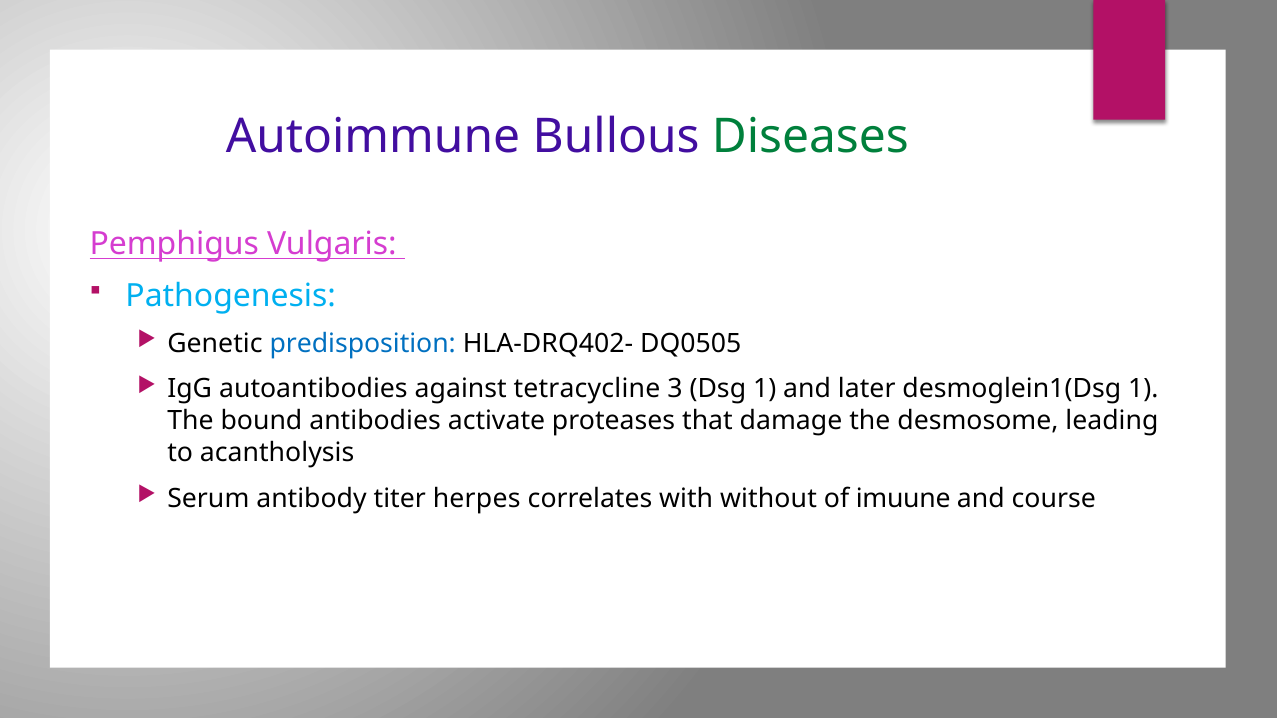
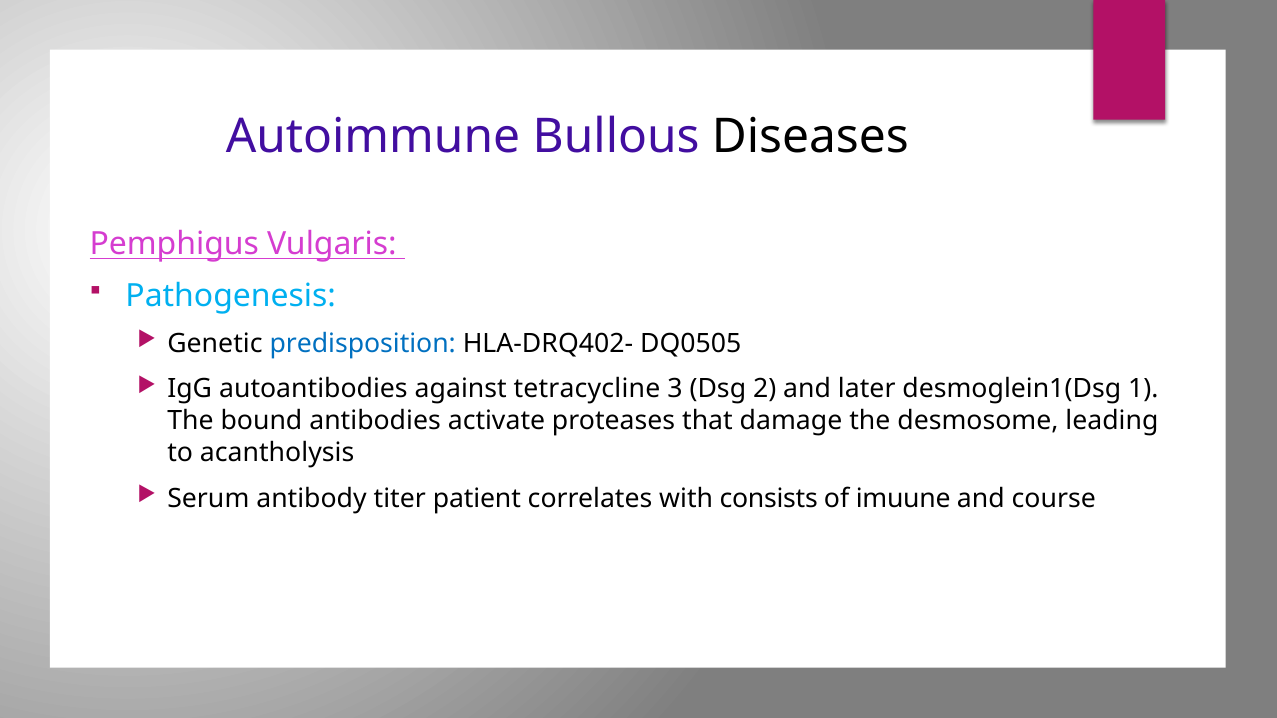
Diseases colour: green -> black (810, 137)
Dsg 1: 1 -> 2 (765, 389)
herpes: herpes -> patient (477, 498)
without: without -> consists (769, 498)
